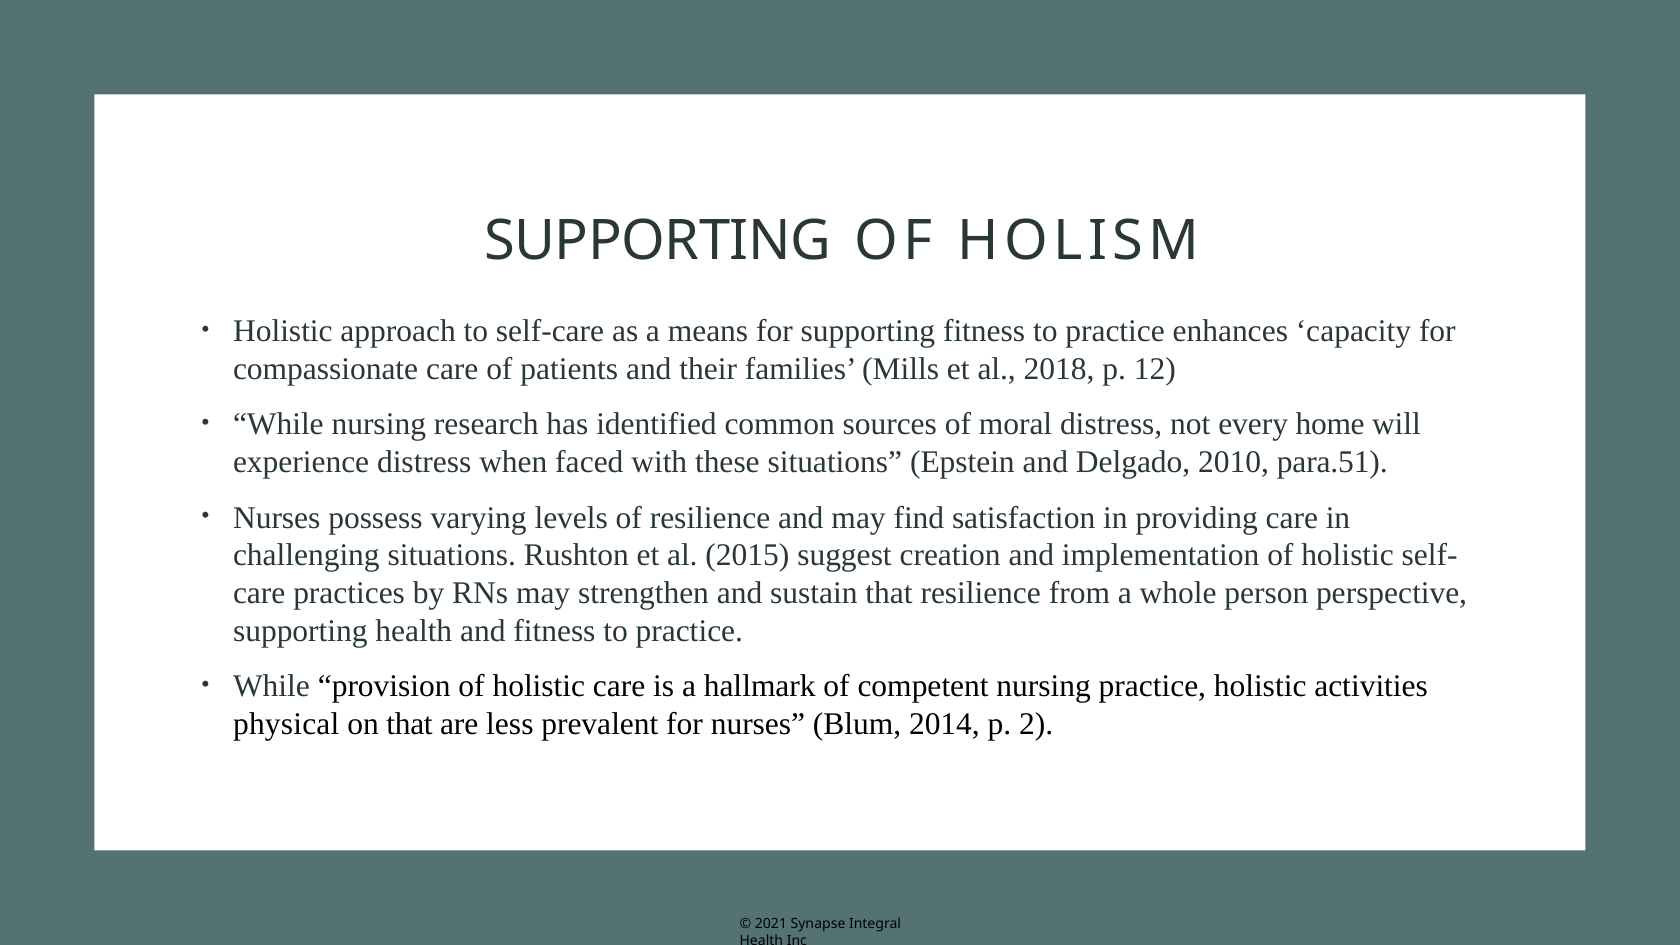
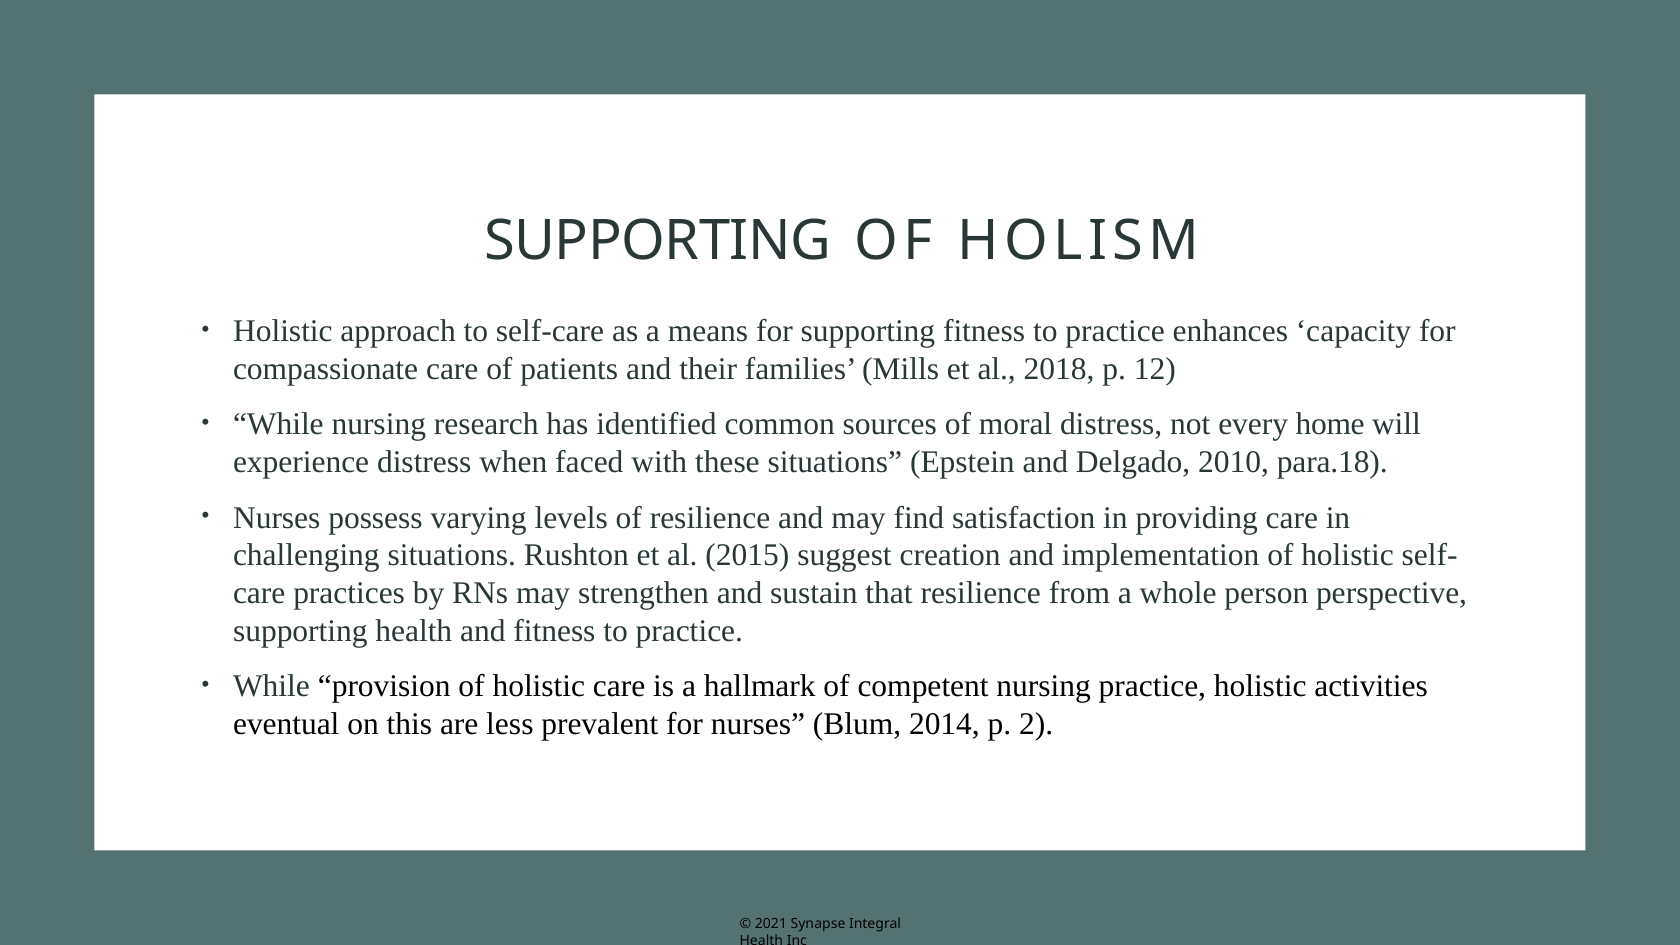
para.51: para.51 -> para.18 (1332, 462)
physical: physical -> eventual (286, 724)
on that: that -> this (409, 724)
